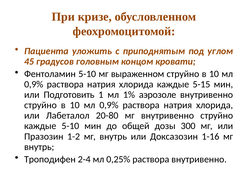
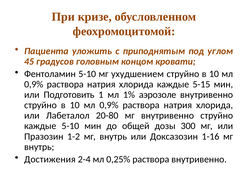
выраженном: выраженном -> ухудшением (138, 74)
Троподифен: Троподифен -> Достижения (50, 159)
